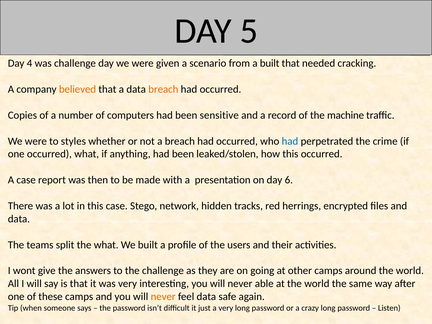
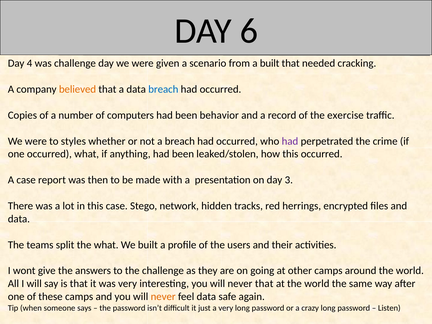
5: 5 -> 6 (249, 31)
breach colour: orange -> blue (163, 89)
sensitive: sensitive -> behavior (219, 115)
machine: machine -> exercise (345, 115)
had colour: blue -> purple (290, 141)
6: 6 -> 3 (289, 180)
never able: able -> that (264, 284)
